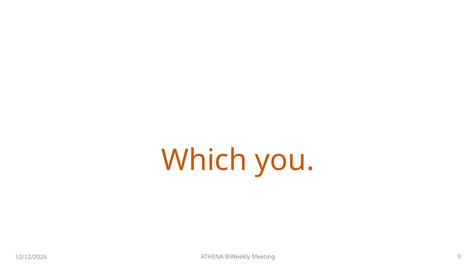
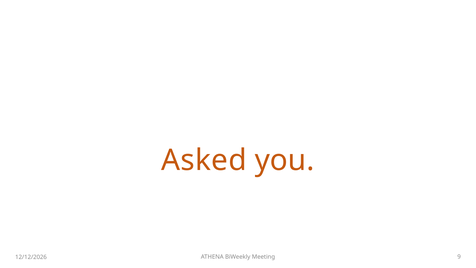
Which: Which -> Asked (204, 160)
